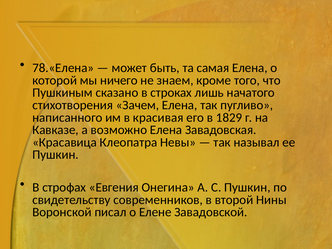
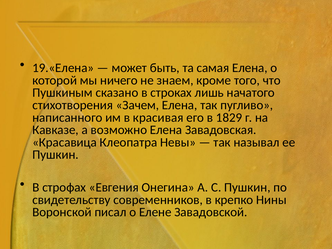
78.«Елена: 78.«Елена -> 19.«Елена (63, 68)
второй: второй -> крепко (234, 200)
